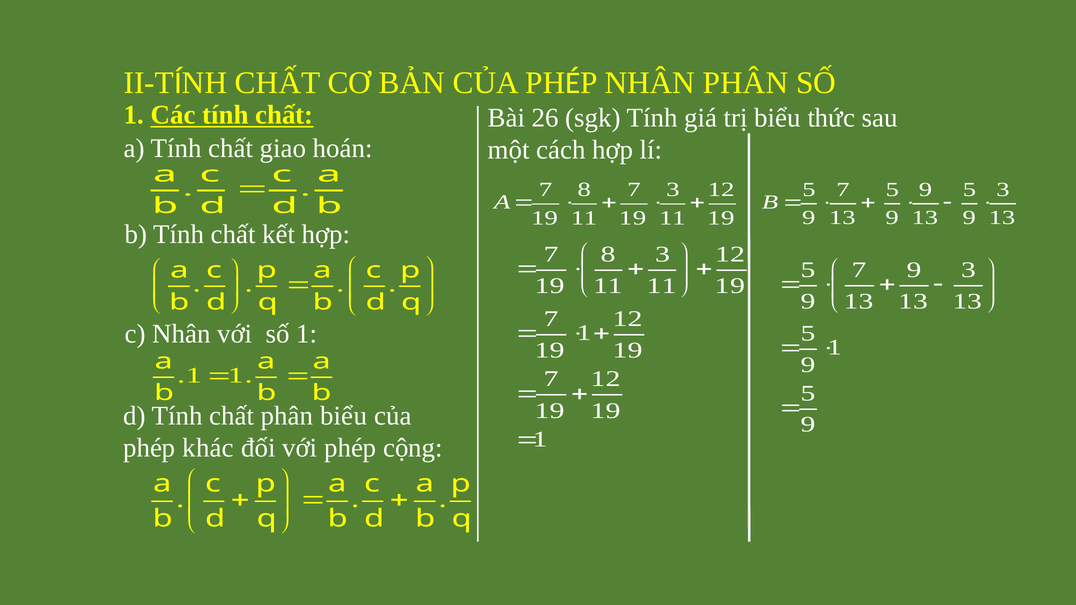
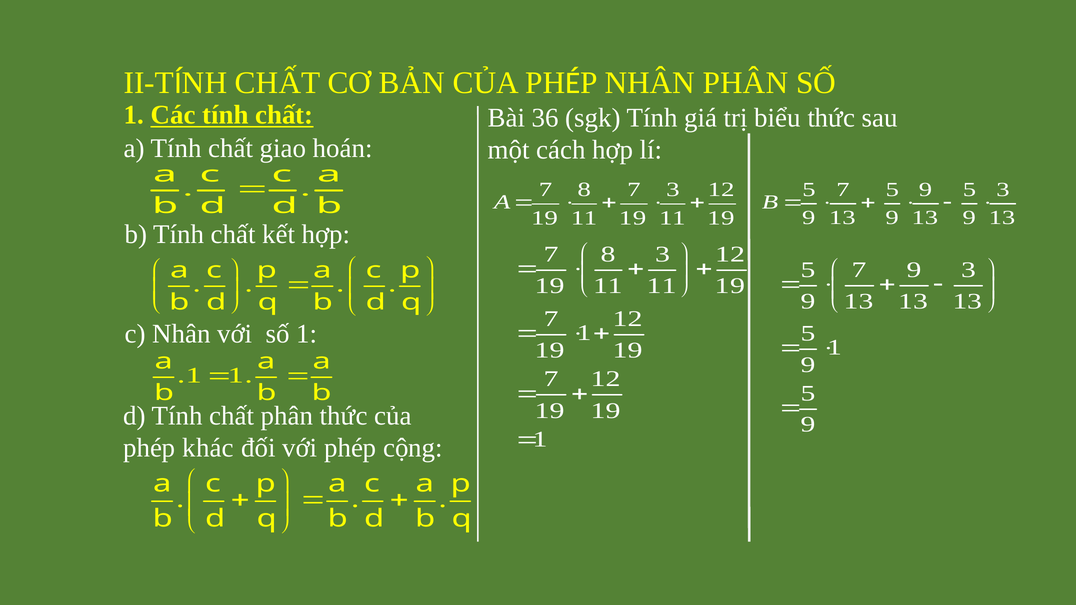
26: 26 -> 36 (545, 118)
phân biểu: biểu -> thức (344, 416)
